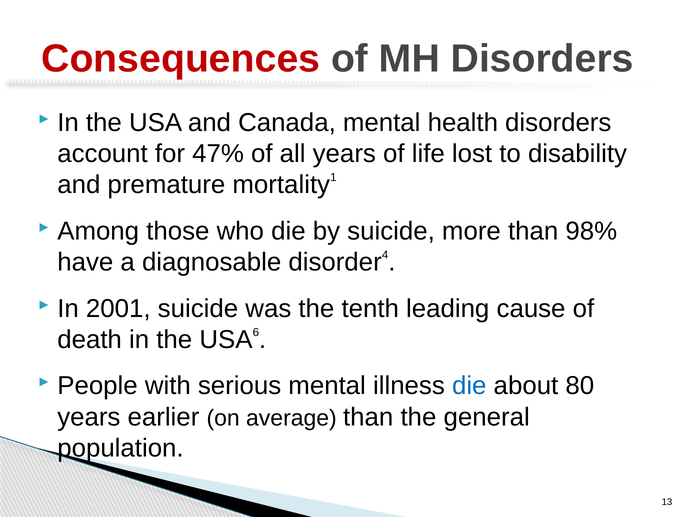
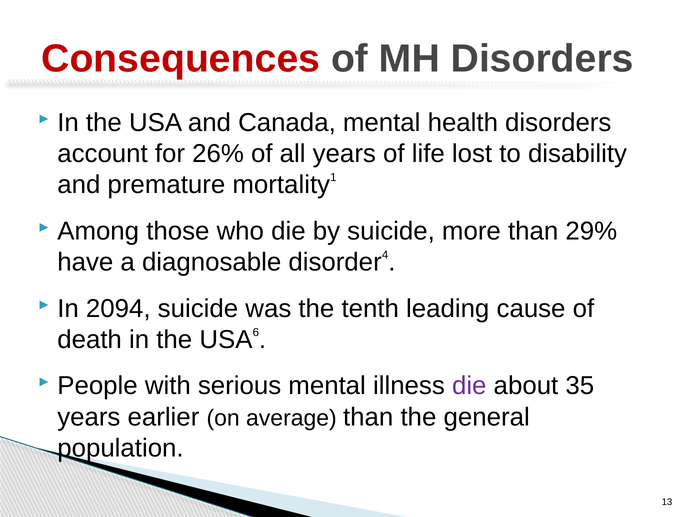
47%: 47% -> 26% (218, 154)
98%: 98% -> 29% (591, 231)
2001: 2001 -> 2094 (118, 308)
die colour: blue -> purple (469, 386)
80: 80 -> 35 (580, 386)
